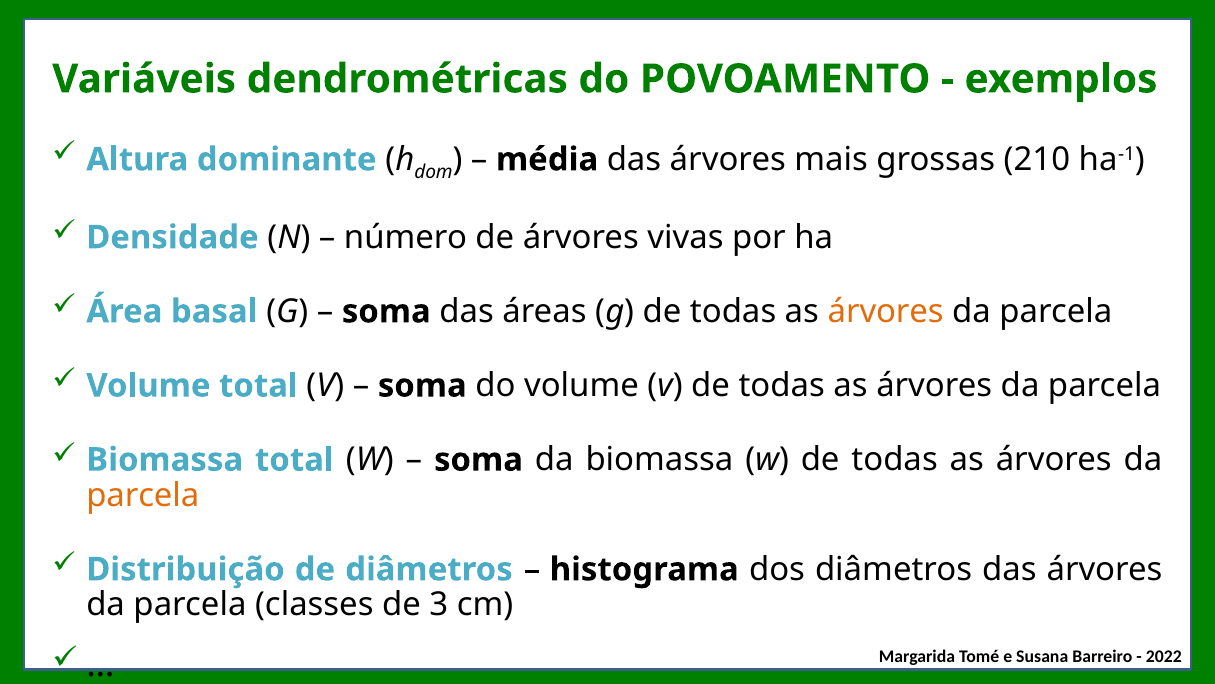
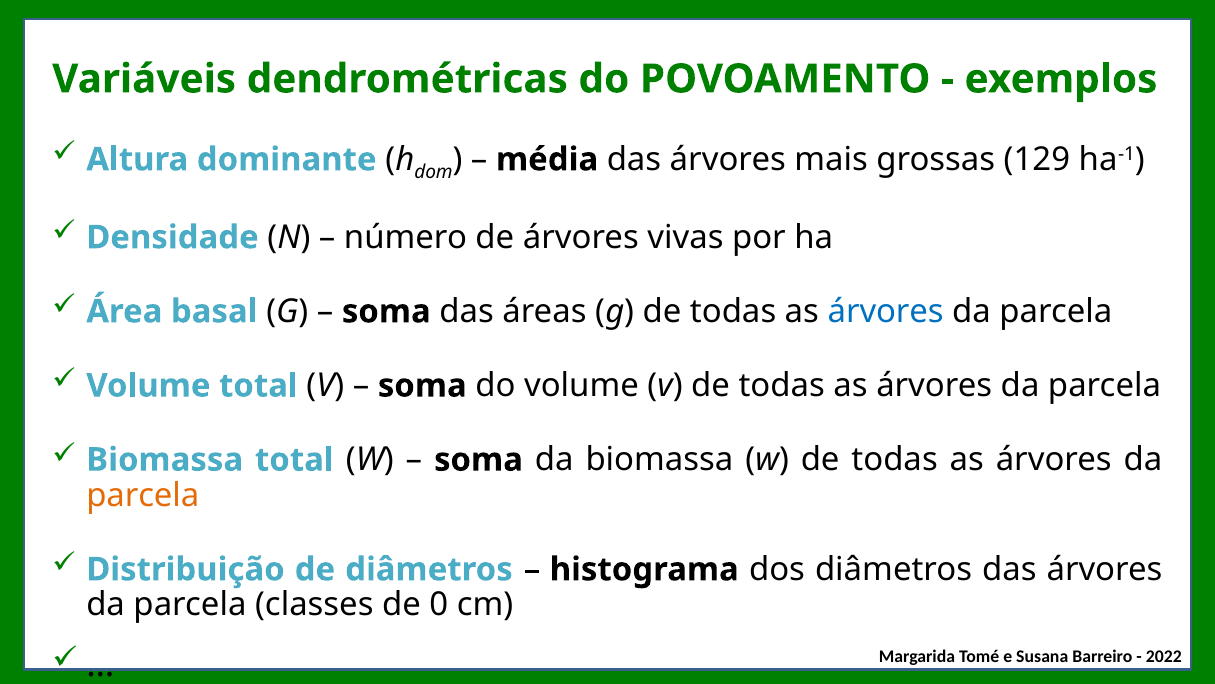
210: 210 -> 129 (1037, 159)
árvores colour: orange -> blue (886, 311)
3: 3 -> 0 (439, 605)
